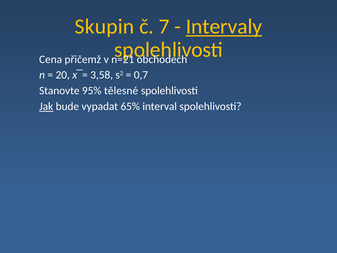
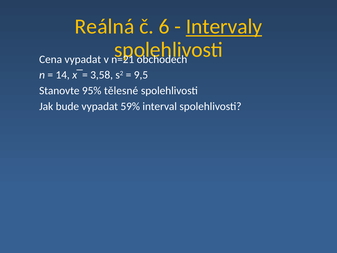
Skupin: Skupin -> Reálná (105, 27)
7: 7 -> 6 (164, 27)
Cena přičemž: přičemž -> vypadat (83, 59)
20: 20 -> 14 (63, 75)
0,7: 0,7 -> 9,5 (141, 75)
Jak underline: present -> none (46, 106)
65%: 65% -> 59% (130, 106)
